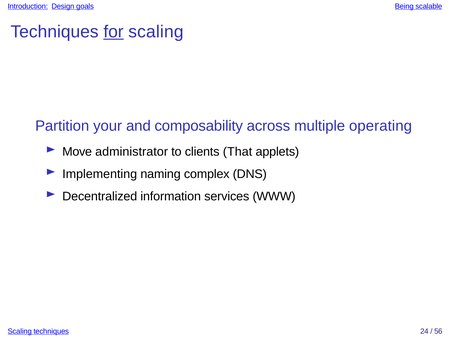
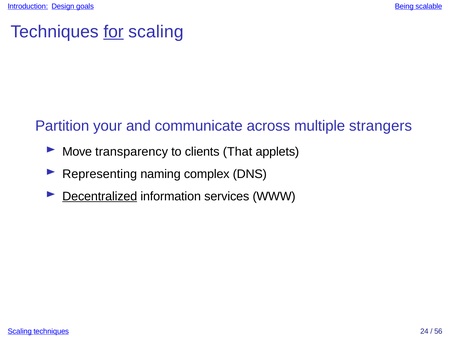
composability: composability -> communicate (199, 126)
operating: operating -> strangers (381, 126)
administrator: administrator -> transparency (132, 152)
Implementing: Implementing -> Representing (100, 174)
Decentralized underline: none -> present (100, 197)
